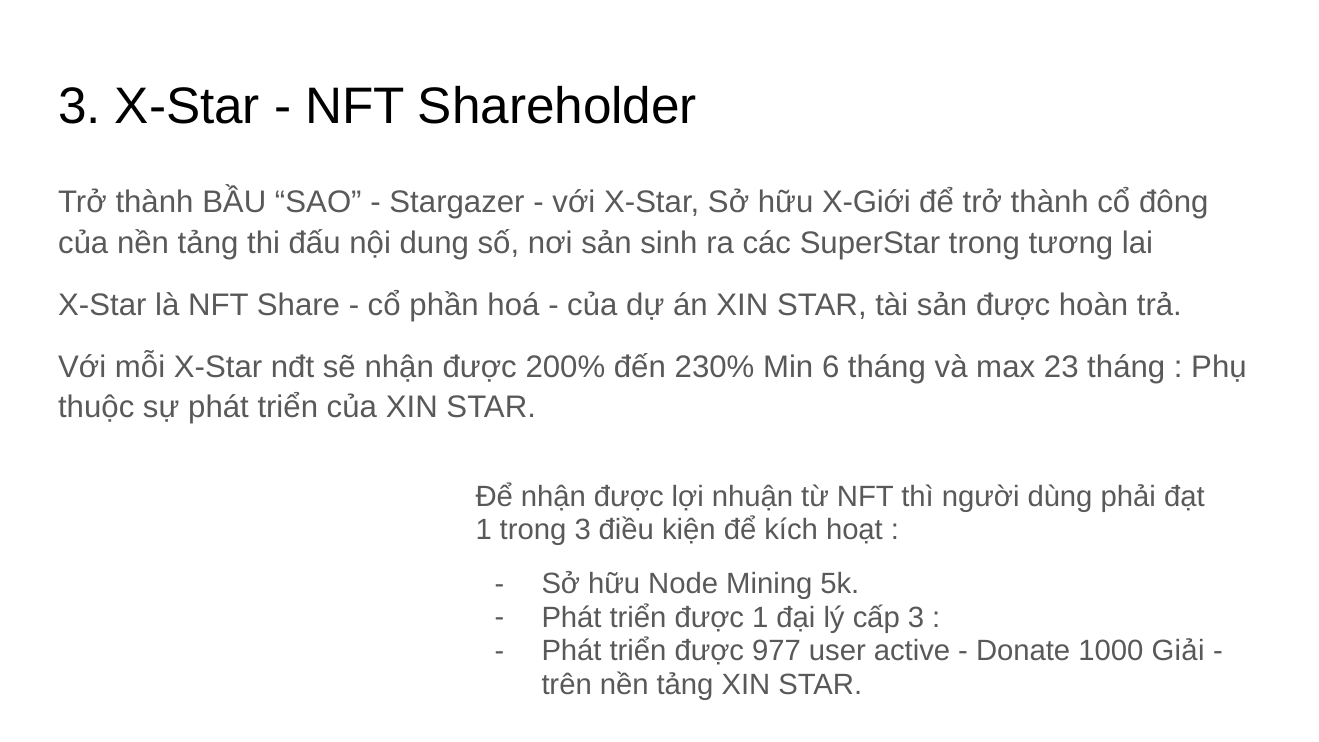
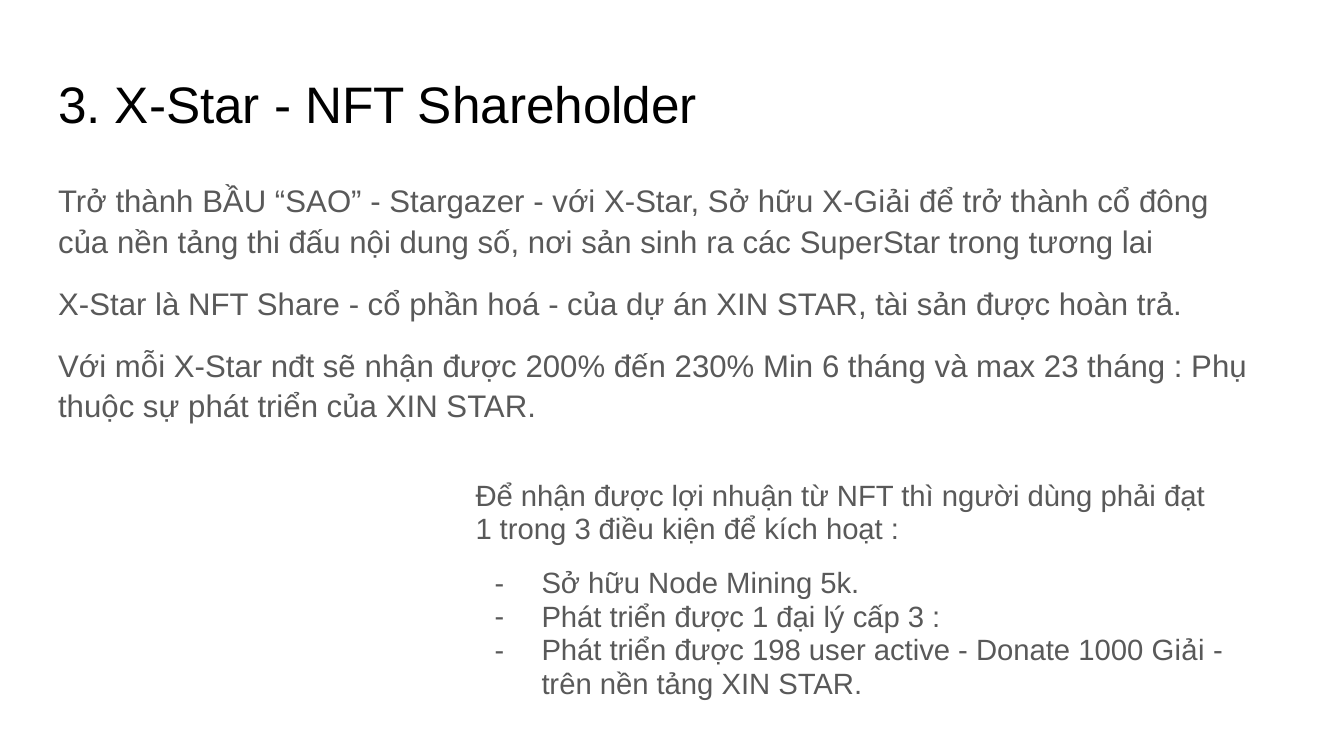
X-Giới: X-Giới -> X-Giải (866, 203)
977: 977 -> 198 (776, 651)
